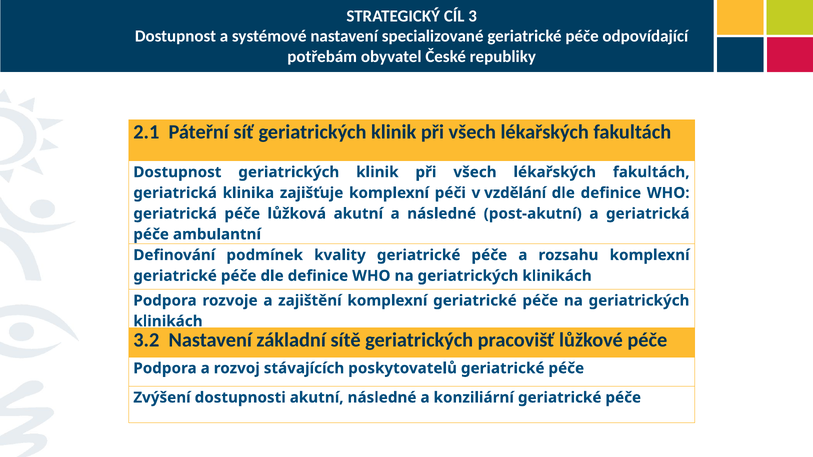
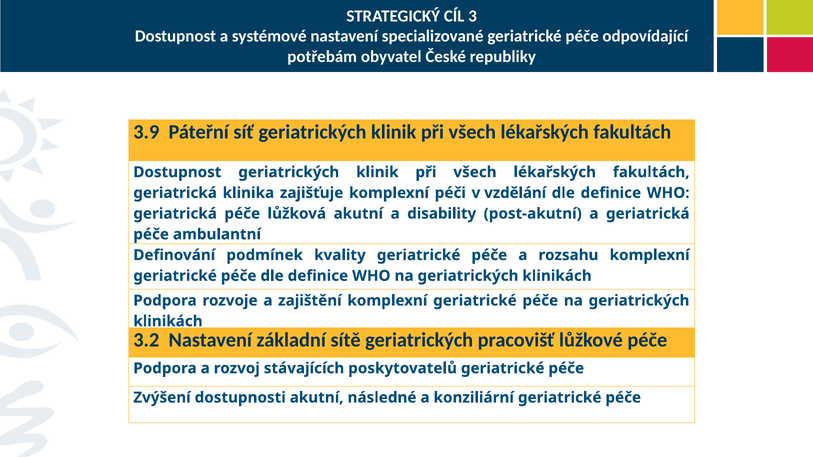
2.1: 2.1 -> 3.9 (146, 132)
a následné: následné -> disability (442, 214)
